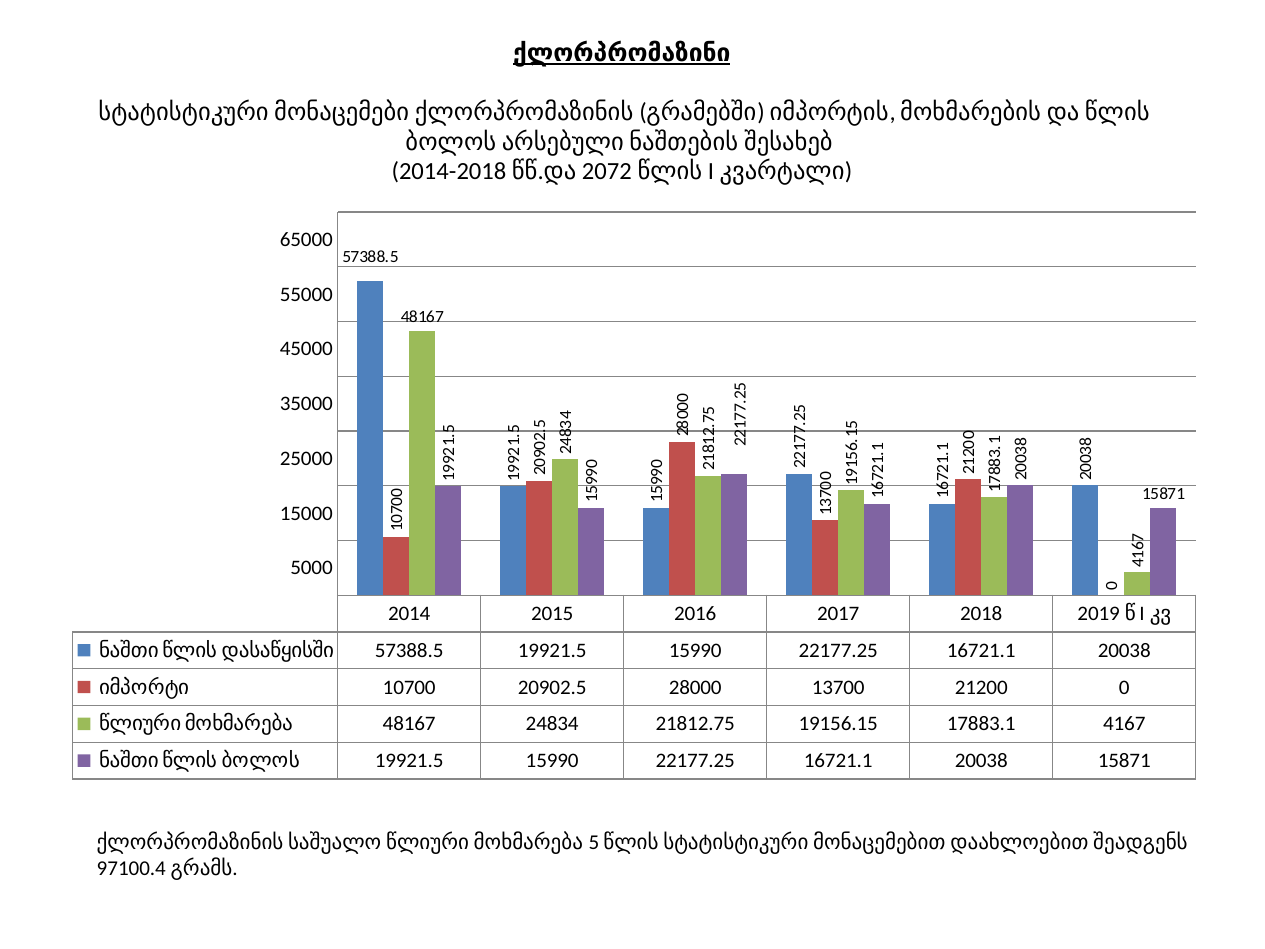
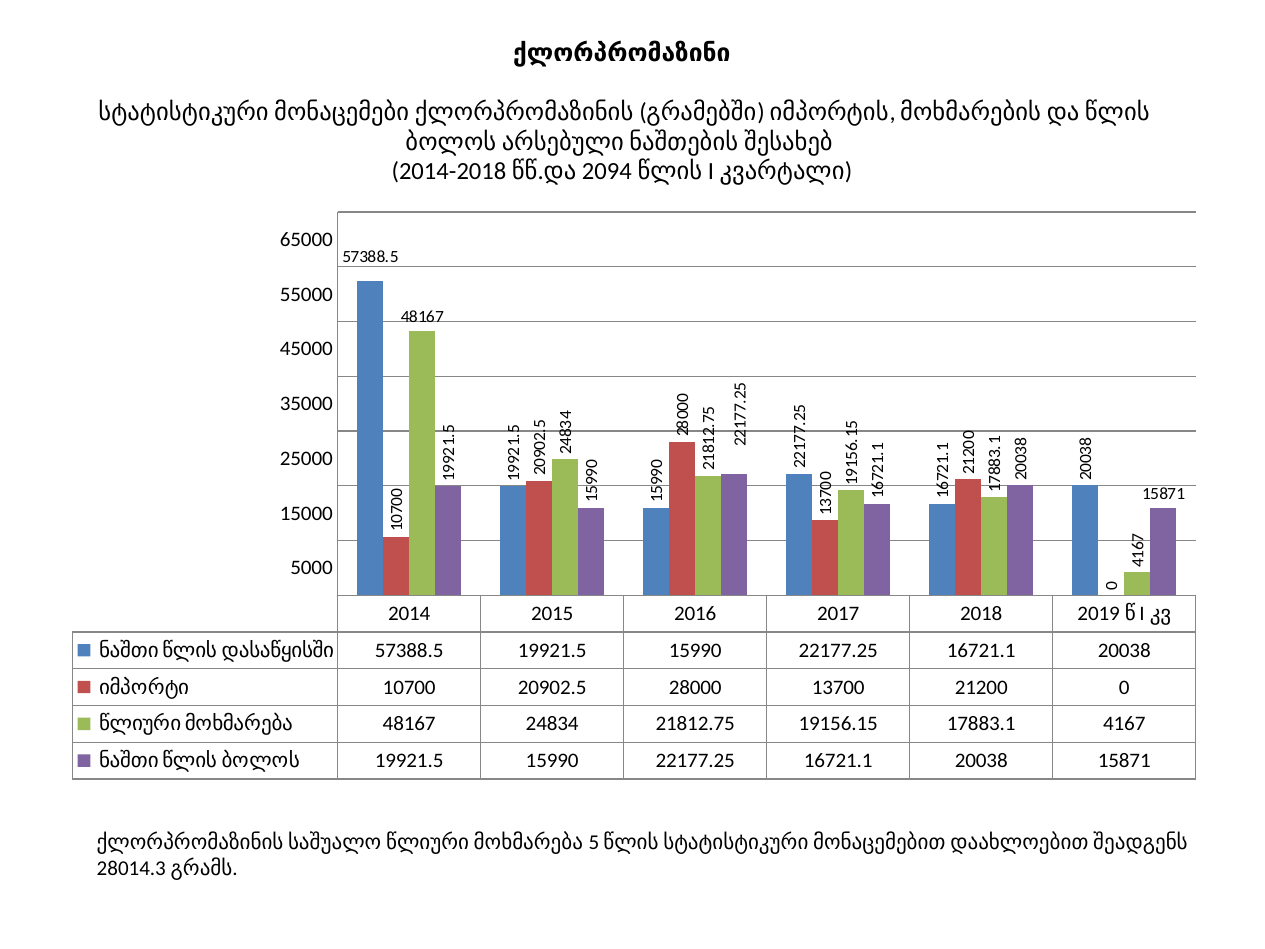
ქლორპრომაზინი underline: present -> none (622, 53)
2072: 2072 -> 2094 (607, 171)
97100.4: 97100.4 -> 28014.3 (131, 868)
